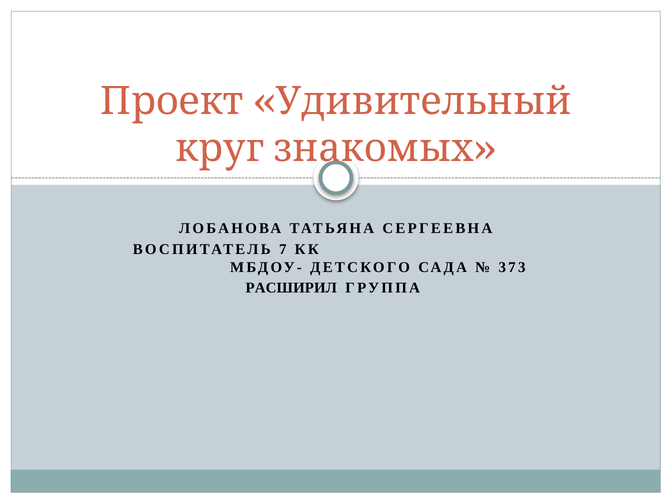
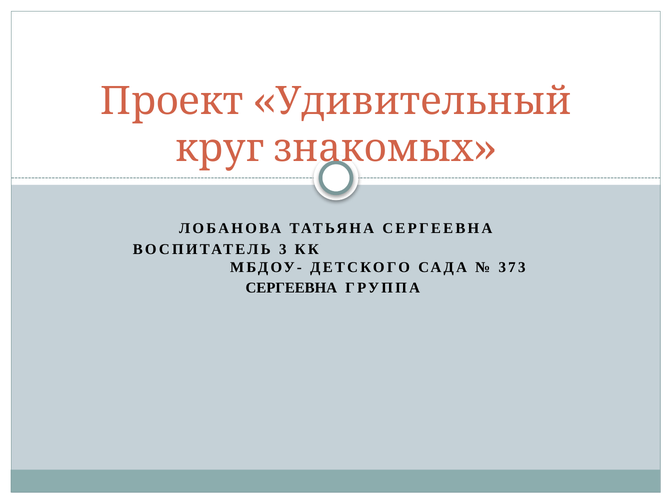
7: 7 -> 3 (283, 249)
РАСШИРИЛ: РАСШИРИЛ -> СЕРГЕЕВНА (291, 288)
